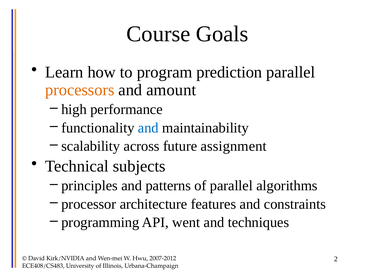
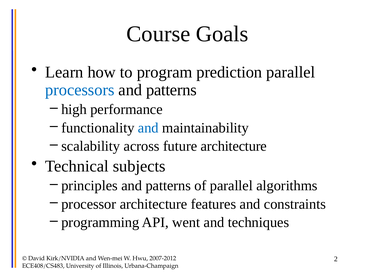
processors colour: orange -> blue (80, 90)
amount: amount -> patterns (171, 90)
future assignment: assignment -> architecture (234, 146)
